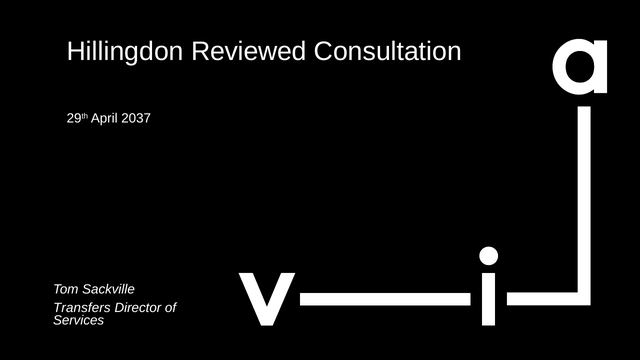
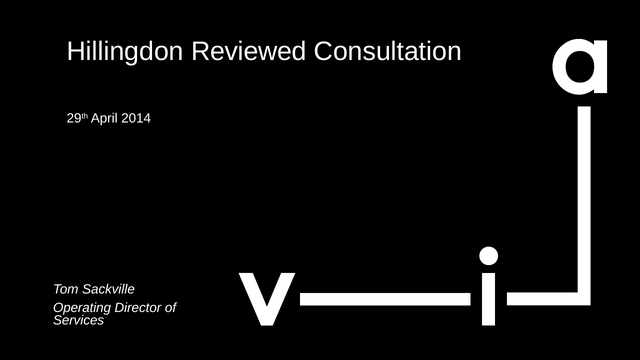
2037: 2037 -> 2014 (136, 118)
Transfers: Transfers -> Operating (82, 308)
